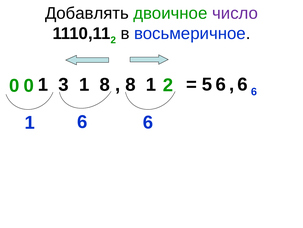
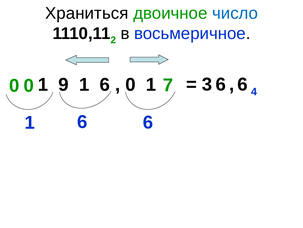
Добавлять: Добавлять -> Храниться (87, 13)
число colour: purple -> blue (235, 13)
5: 5 -> 3 (207, 84)
6: 6 -> 4 (254, 91)
3: 3 -> 9 (64, 85)
1 8: 8 -> 6 (105, 85)
8: 8 -> 0 (130, 85)
1 2: 2 -> 7 (168, 85)
